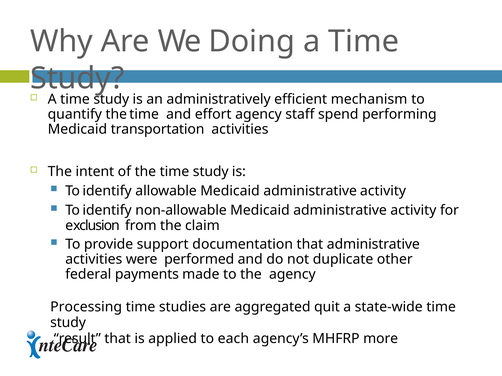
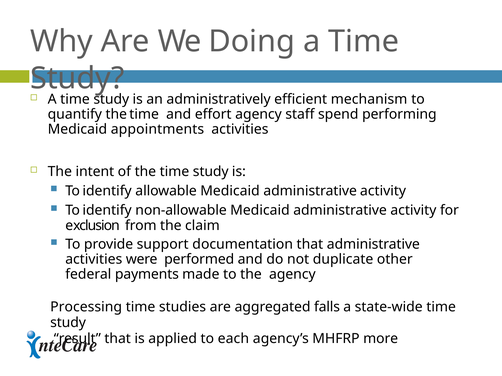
transportation: transportation -> appointments (157, 129)
quit: quit -> falls (327, 307)
